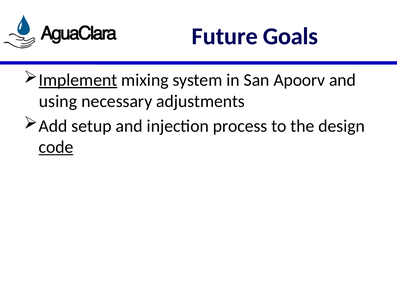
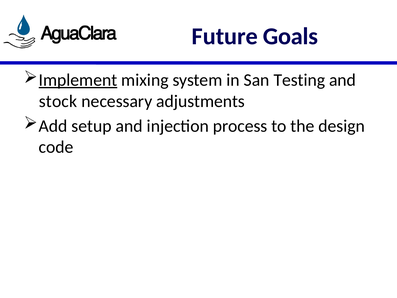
Apoorv: Apoorv -> Testing (299, 80)
using: using -> stock (58, 101)
code underline: present -> none (56, 147)
